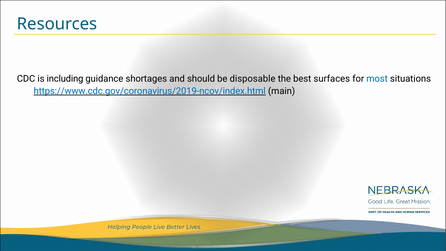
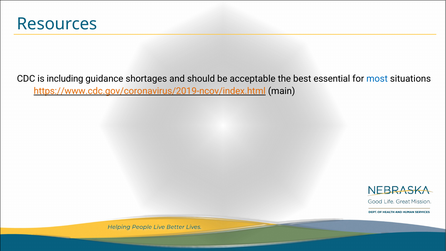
disposable: disposable -> acceptable (253, 79)
surfaces: surfaces -> essential (332, 79)
https://www.cdc.gov/coronavirus/2019-ncov/index.html colour: blue -> orange (150, 91)
